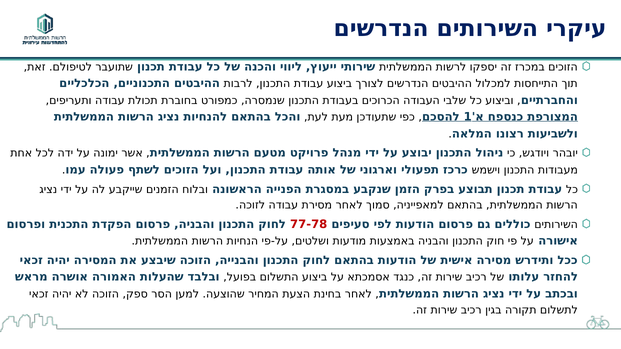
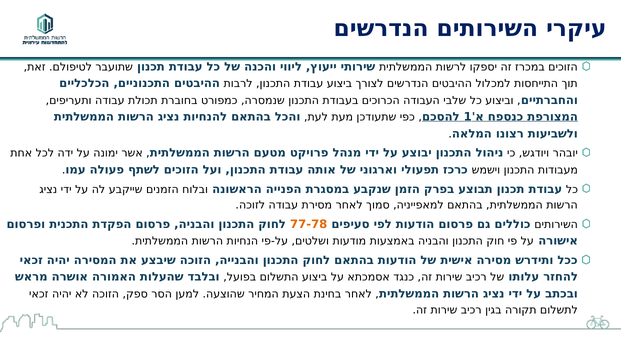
77-78 colour: red -> orange (309, 225)
